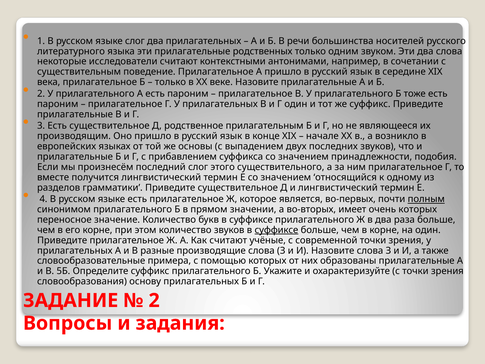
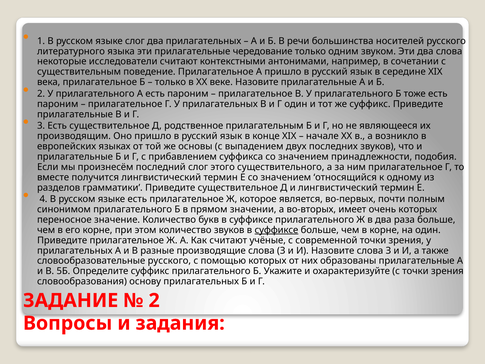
родственных: родственных -> чередование (263, 51)
полным underline: present -> none (426, 199)
словообразовательные примера: примера -> русского (169, 261)
